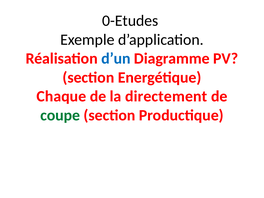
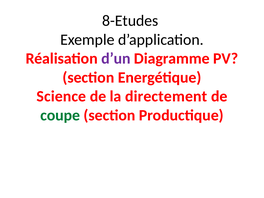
0-Etudes: 0-Etudes -> 8-Etudes (130, 21)
d’un colour: blue -> purple (116, 59)
Chaque: Chaque -> Science (61, 96)
